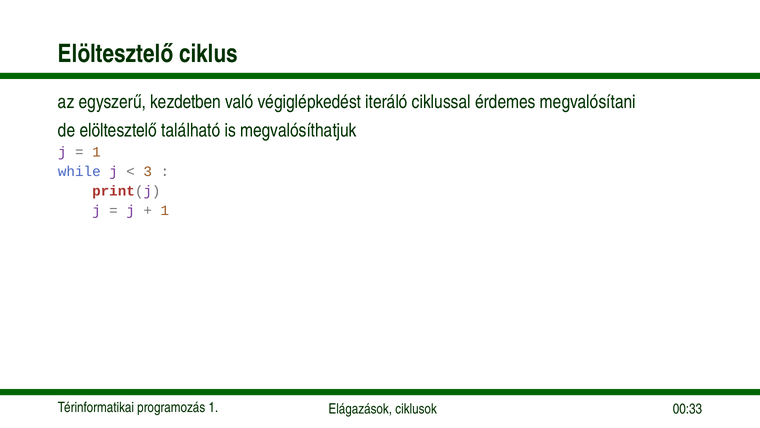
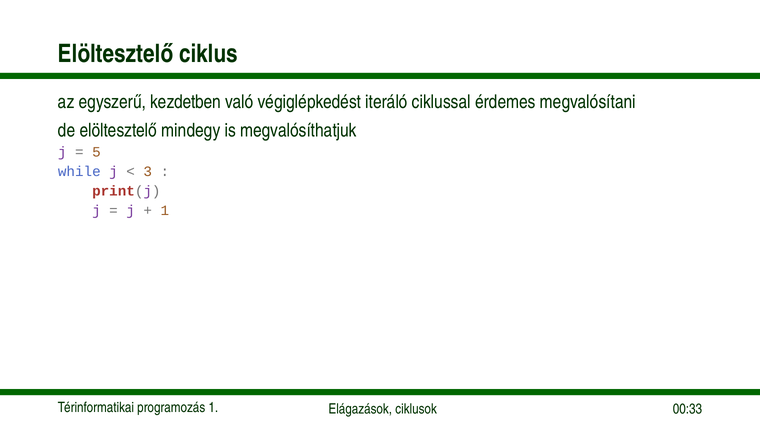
található: található -> mindegy (191, 130)
1: 1 -> 5 (96, 152)
